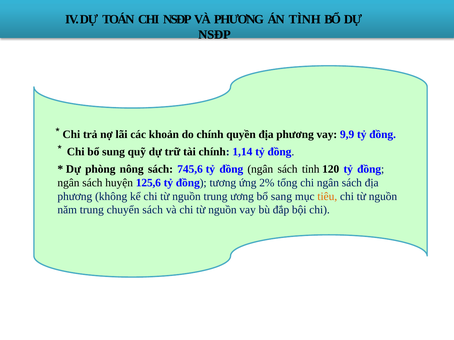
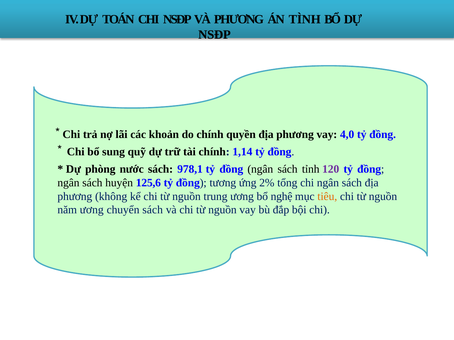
9,9: 9,9 -> 4,0 (347, 135)
nông: nông -> nước (132, 169)
745,6: 745,6 -> 978,1 (190, 169)
120 colour: black -> purple (331, 169)
sang: sang -> nghệ (282, 197)
năm trung: trung -> ương (92, 210)
